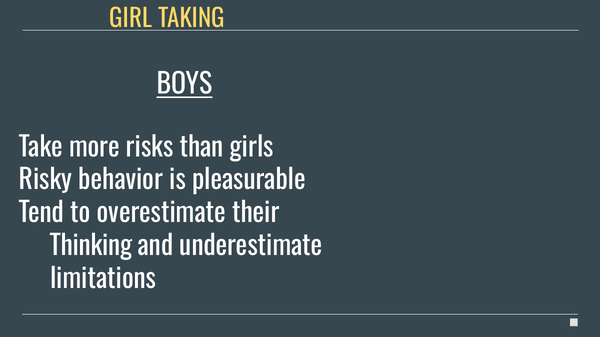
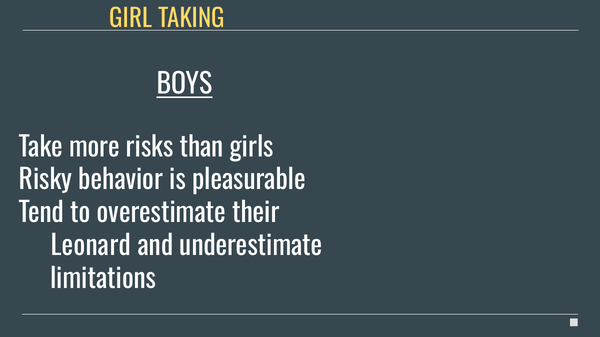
Thinking: Thinking -> Leonard (91, 247)
